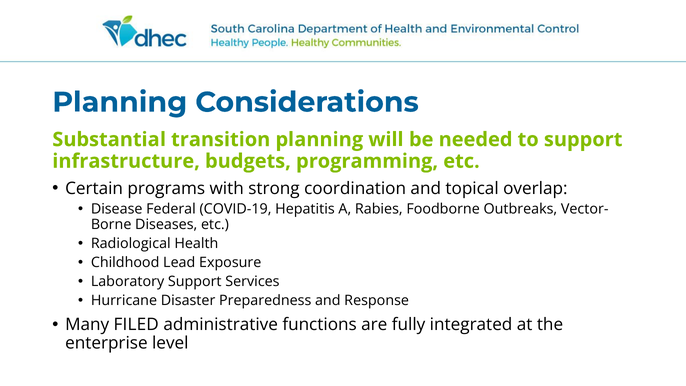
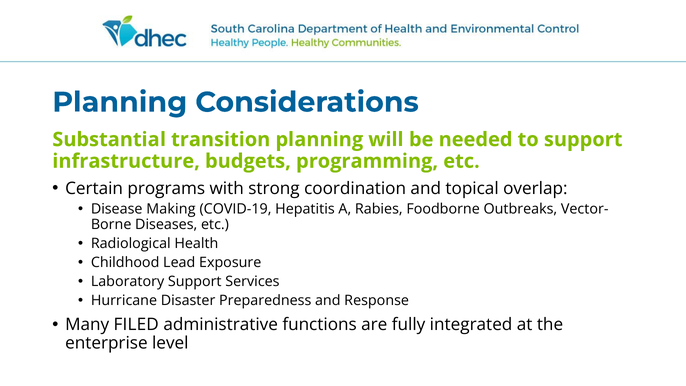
Federal: Federal -> Making (171, 209)
